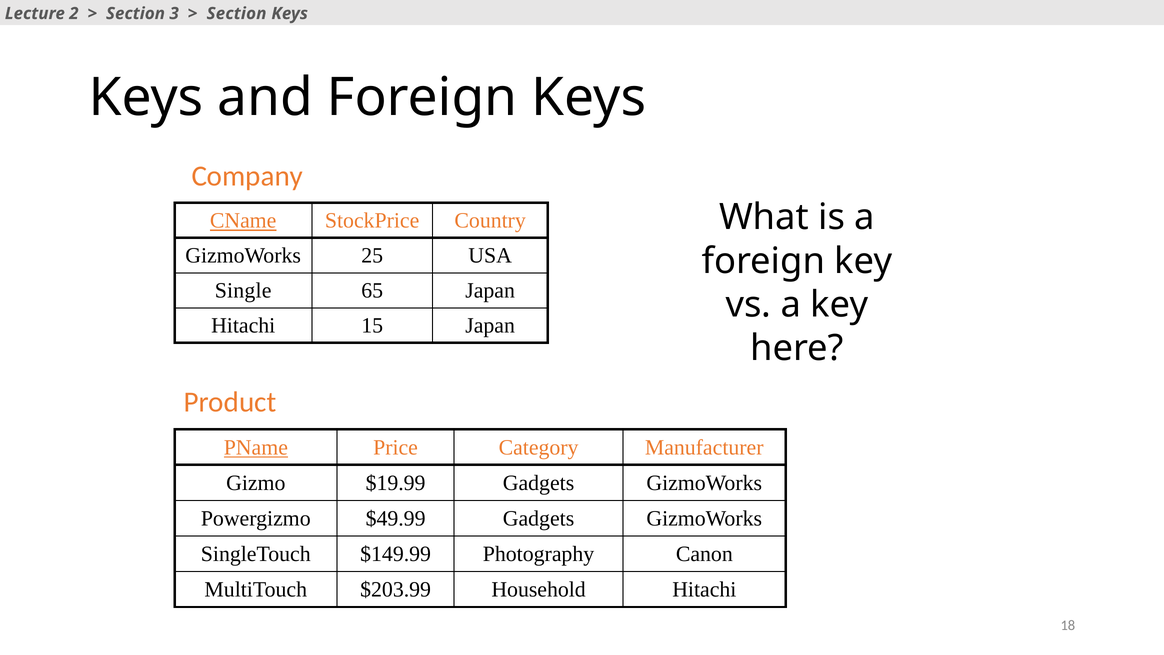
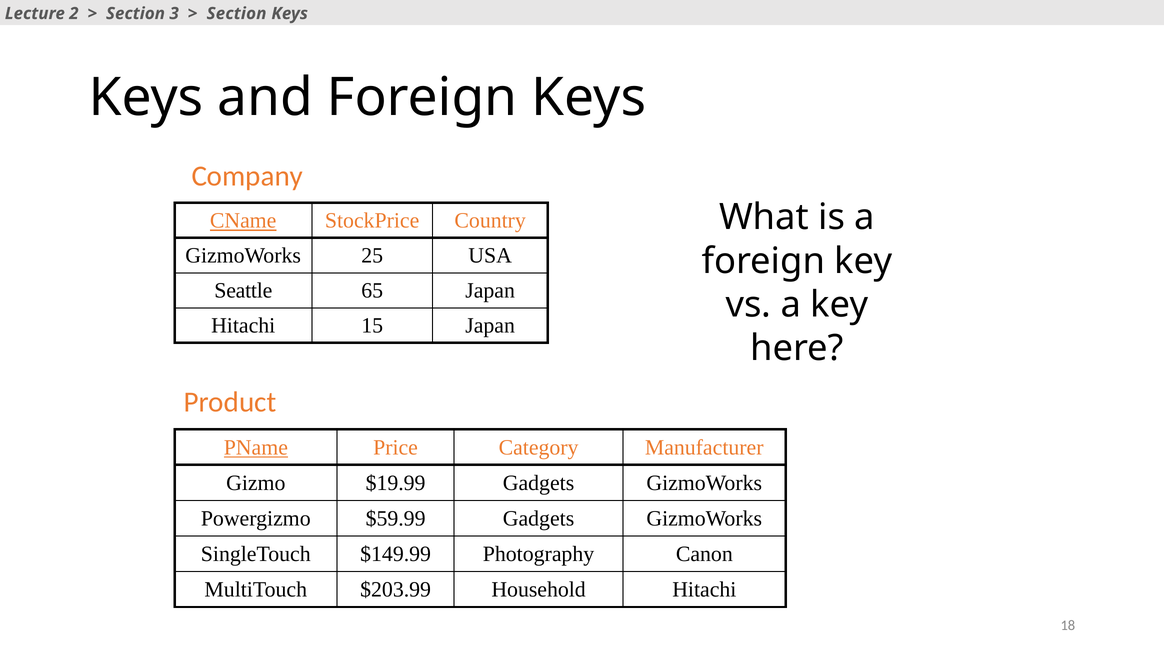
Single: Single -> Seattle (243, 290)
$49.99: $49.99 -> $59.99 (396, 518)
